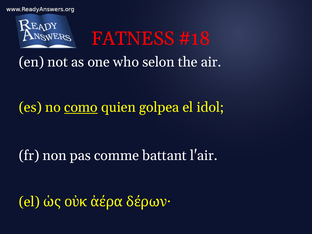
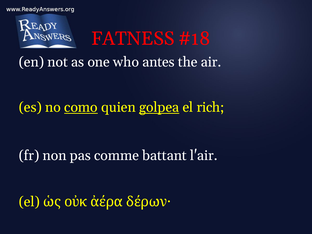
selon: selon -> antes (159, 62)
golpea underline: none -> present (159, 107)
idol: idol -> rich (211, 107)
